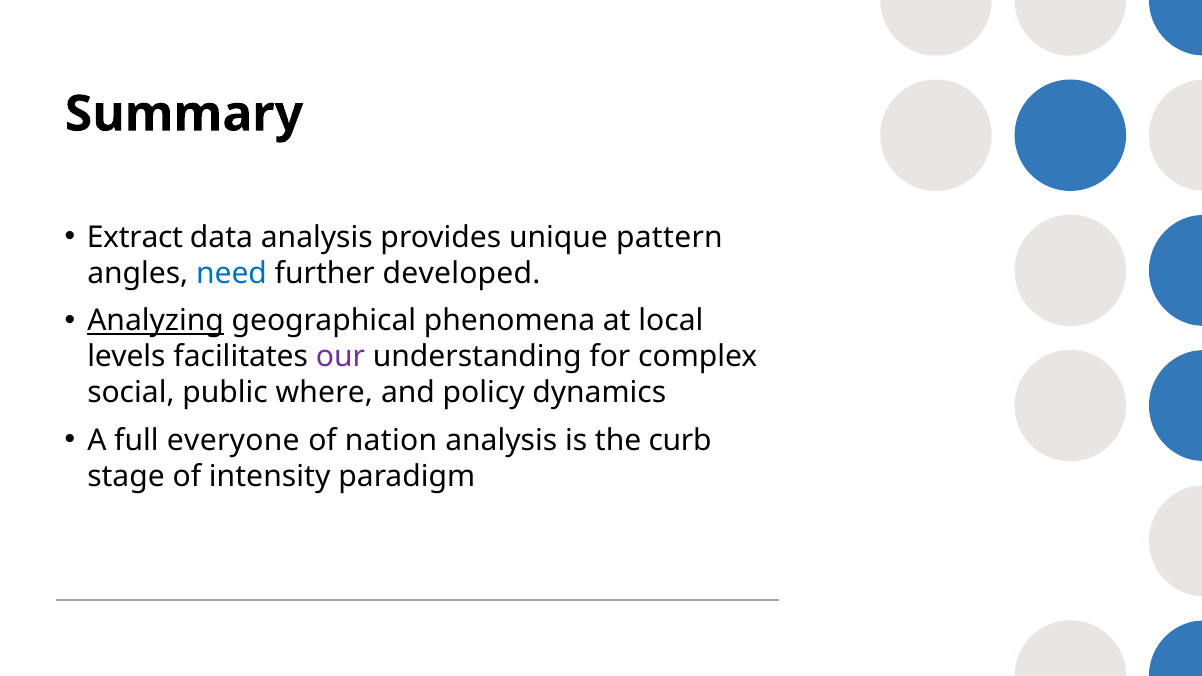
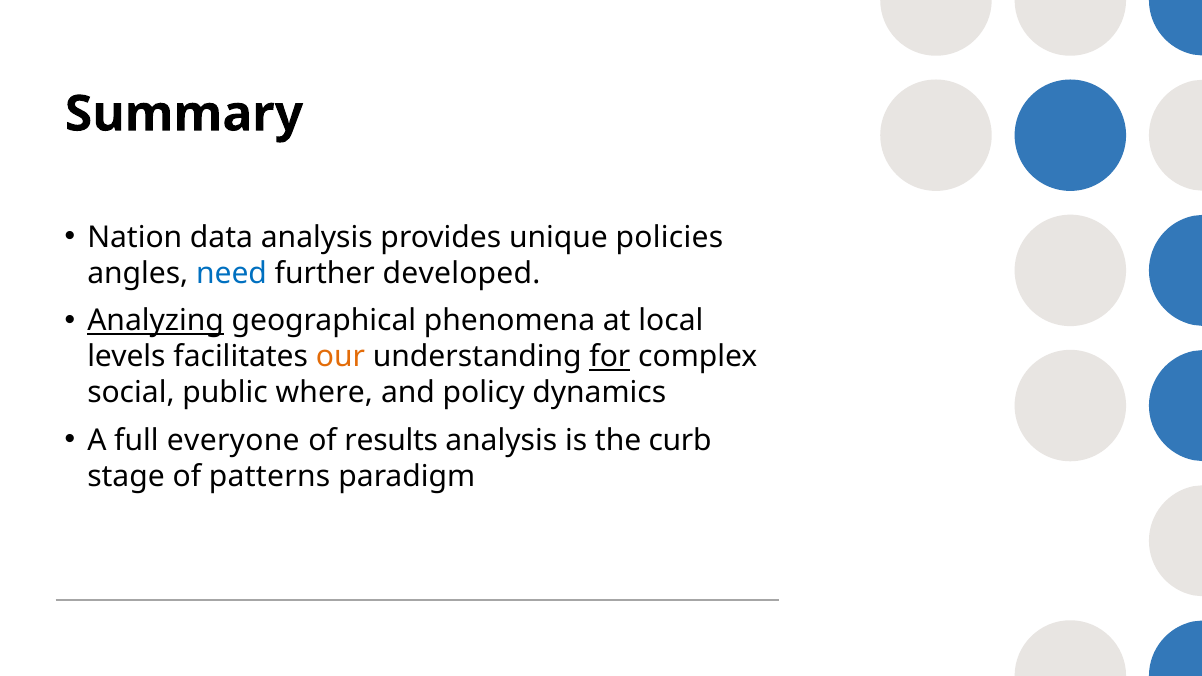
Extract: Extract -> Nation (135, 238)
pattern: pattern -> policies (669, 238)
our colour: purple -> orange (340, 357)
for underline: none -> present (610, 357)
nation: nation -> results (391, 440)
intensity: intensity -> patterns (270, 477)
